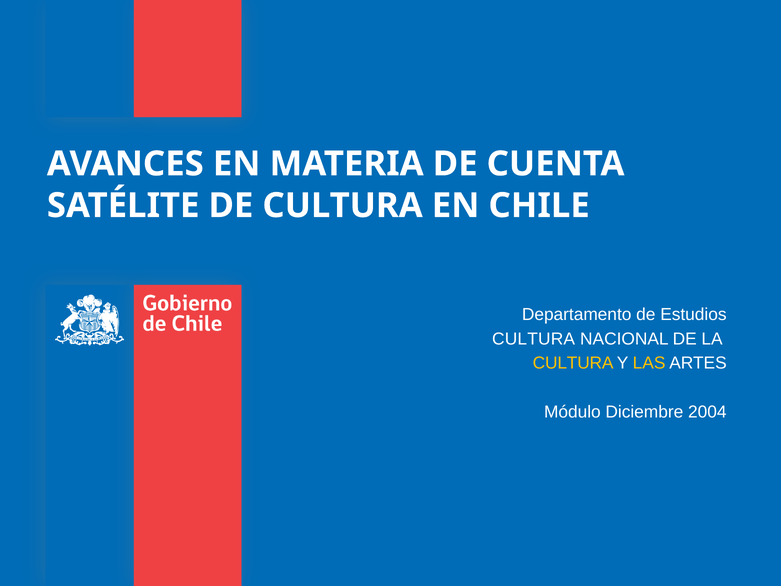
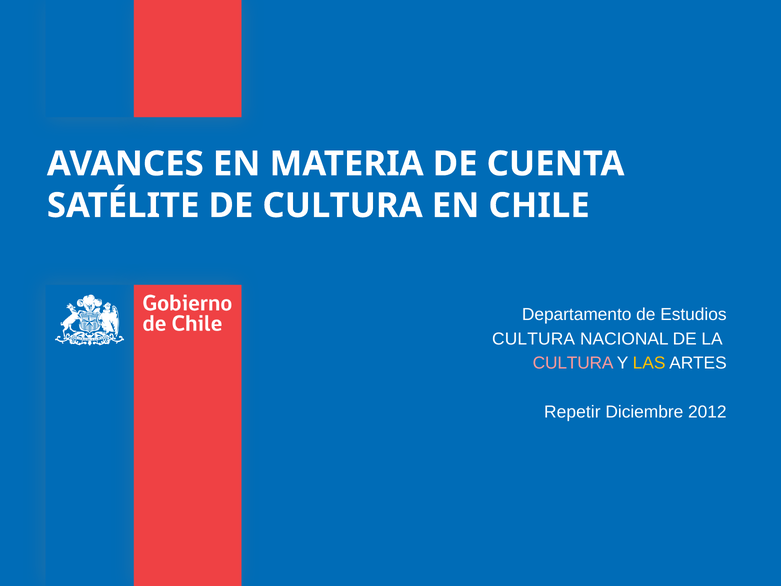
CULTURA colour: yellow -> pink (573, 363)
Módulo: Módulo -> Repetir (572, 412)
2004: 2004 -> 2012 (707, 412)
